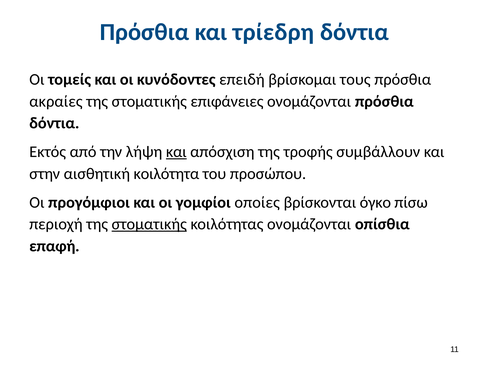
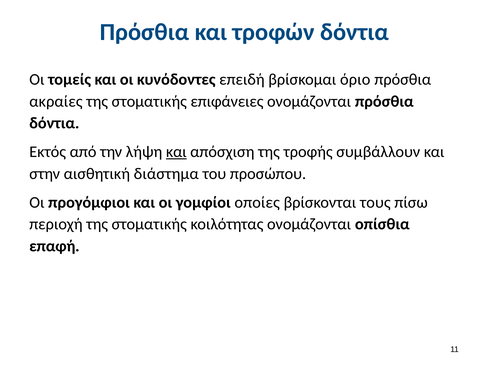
τρίεδρη: τρίεδρη -> τροφών (274, 32)
τους: τους -> όριο (355, 80)
κοιλότητα: κοιλότητα -> διάστημα (166, 174)
όγκο: όγκο -> τους (375, 202)
στοματικής underline: present -> none (149, 224)
